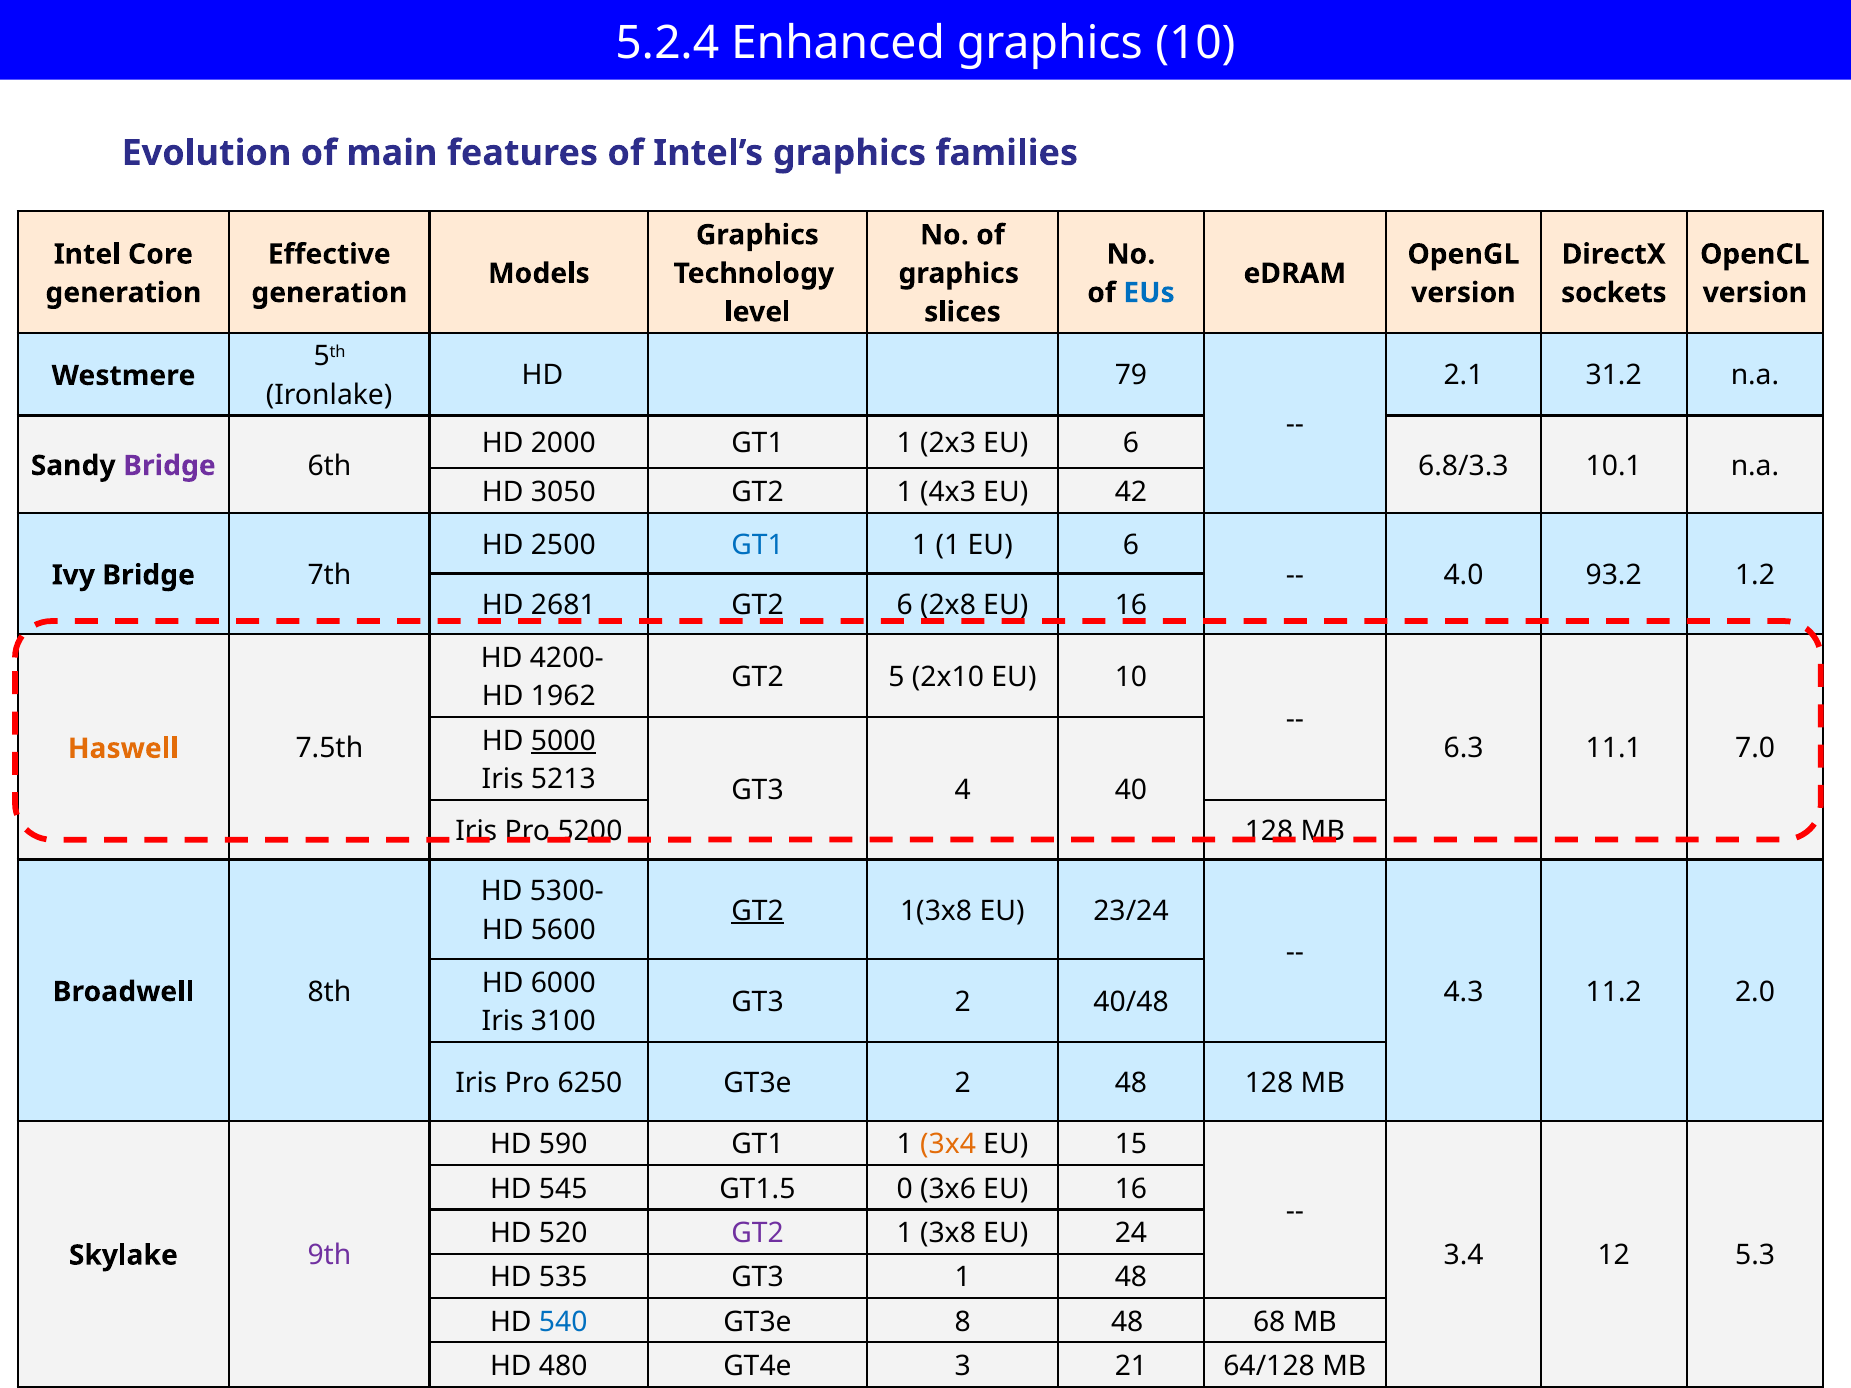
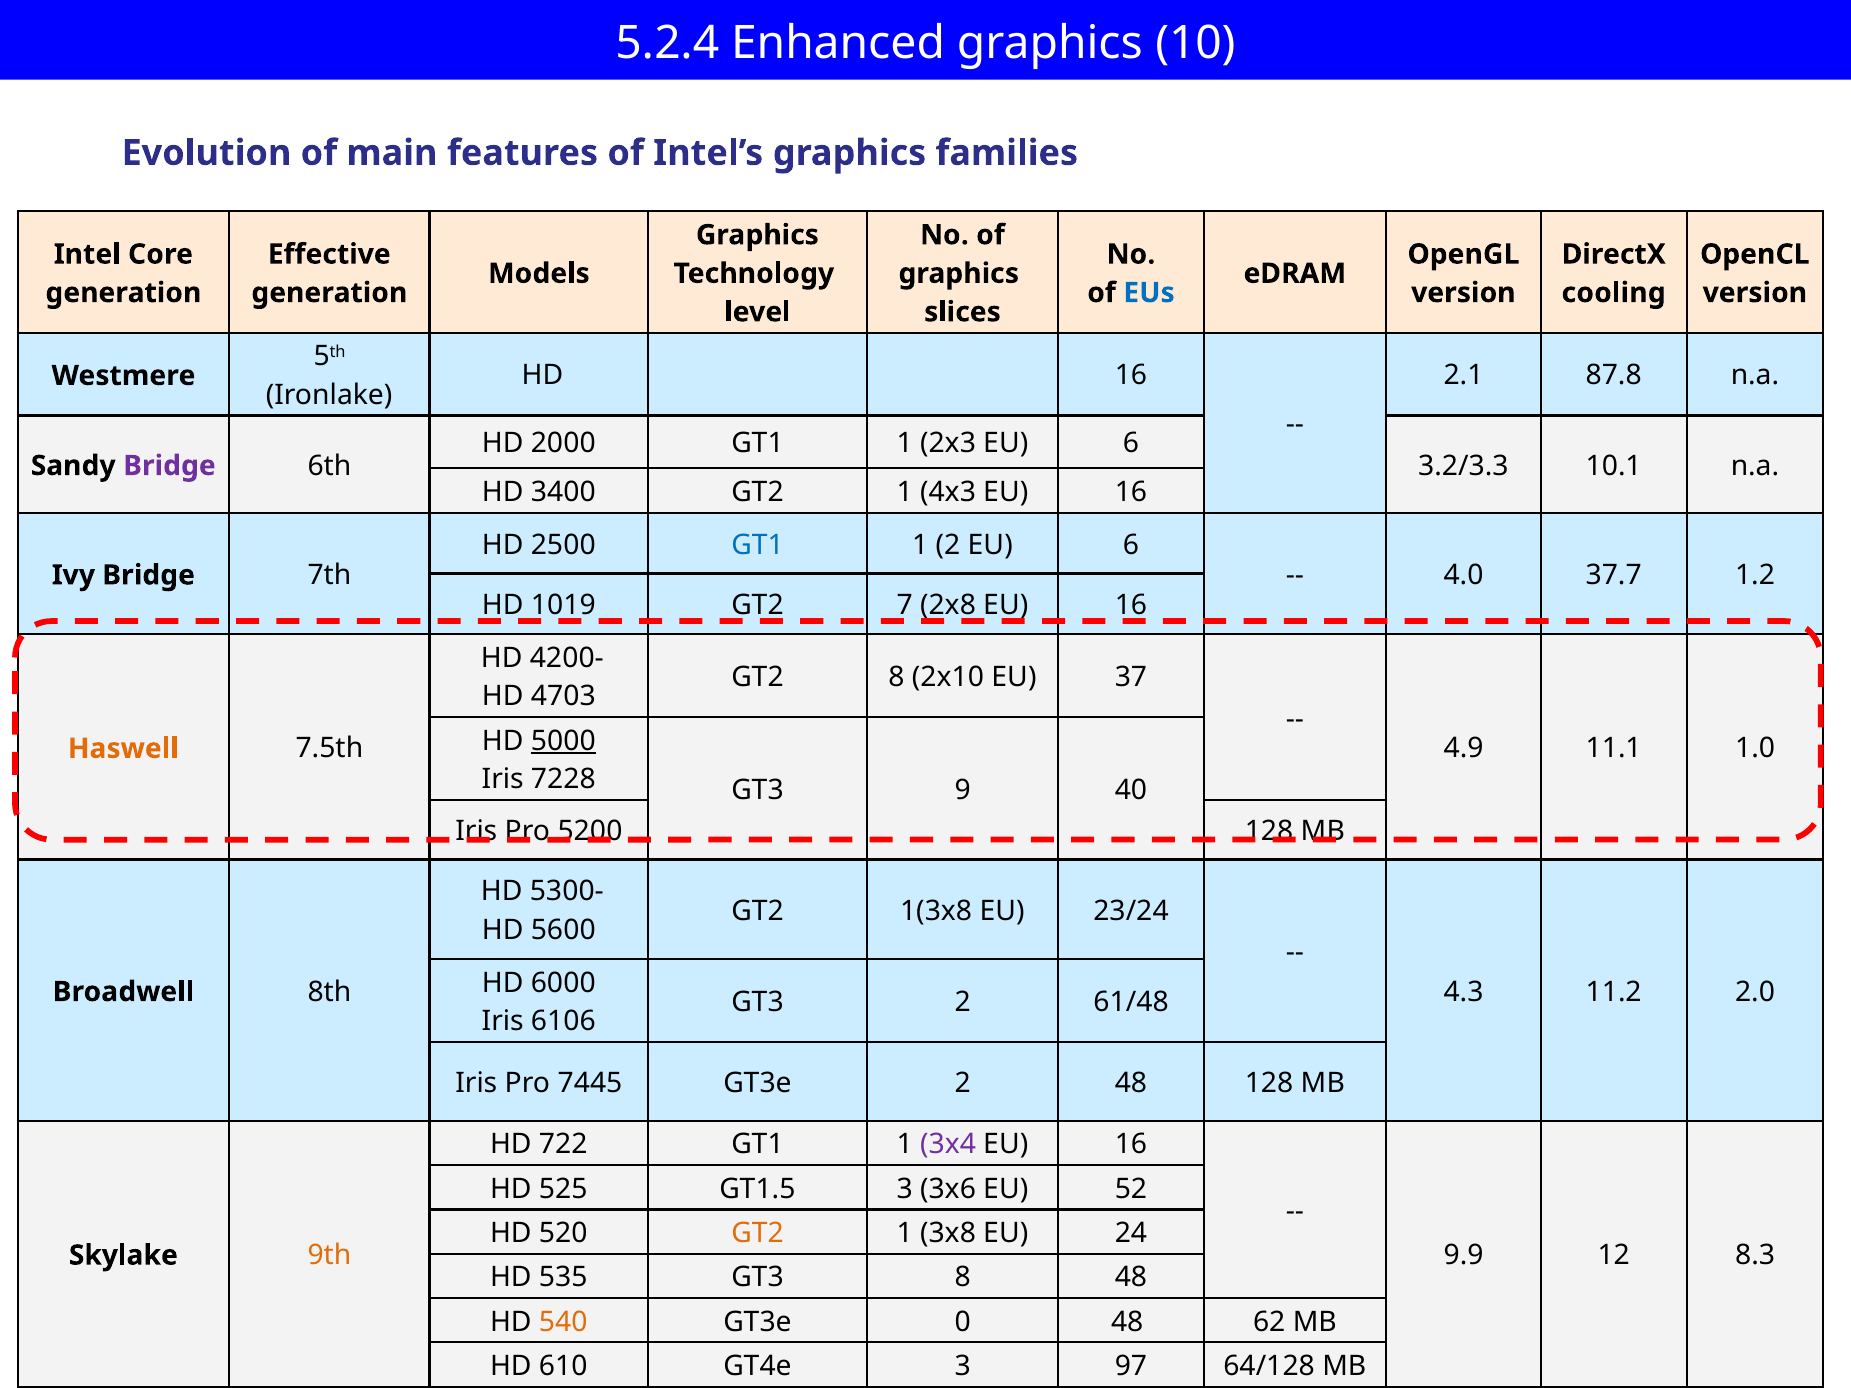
sockets: sockets -> cooling (1614, 293)
HD 79: 79 -> 16 (1131, 376)
31.2: 31.2 -> 87.8 (1614, 376)
6.8/3.3: 6.8/3.3 -> 3.2/3.3 (1463, 466)
3050: 3050 -> 3400 (563, 492)
4x3 EU 42: 42 -> 16 (1131, 492)
1 1: 1 -> 2 (948, 545)
93.2: 93.2 -> 37.7 (1614, 575)
2681: 2681 -> 1019 (563, 606)
GT2 6: 6 -> 7 (905, 606)
GT2 5: 5 -> 8 (897, 678)
EU 10: 10 -> 37 (1131, 678)
1962: 1962 -> 4703 (563, 697)
6.3: 6.3 -> 4.9 (1464, 749)
7.0: 7.0 -> 1.0 (1755, 749)
5213: 5213 -> 7228 (563, 780)
4: 4 -> 9 (963, 790)
GT2 underline: present -> none (758, 911)
40/48: 40/48 -> 61/48 (1131, 1002)
3100: 3100 -> 6106 (563, 1022)
6250: 6250 -> 7445 (590, 1083)
590: 590 -> 722 (563, 1145)
3x4 colour: orange -> purple (948, 1145)
15: 15 -> 16 (1131, 1145)
545: 545 -> 525 (563, 1189)
GT1.5 0: 0 -> 3 (905, 1189)
3x6 EU 16: 16 -> 52 (1131, 1189)
GT2 colour: purple -> orange (758, 1233)
3.4: 3.4 -> 9.9 (1464, 1256)
5.3: 5.3 -> 8.3 (1755, 1256)
9th colour: purple -> orange (329, 1256)
GT3 1: 1 -> 8 (963, 1278)
540 colour: blue -> orange (563, 1322)
8: 8 -> 0 (963, 1322)
68: 68 -> 62 (1269, 1322)
480: 480 -> 610 (563, 1366)
21: 21 -> 97 (1131, 1366)
